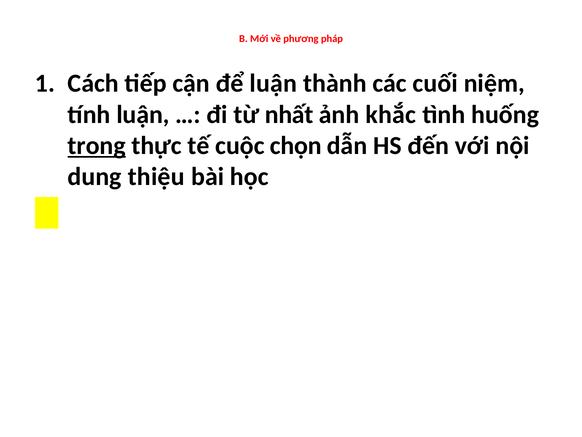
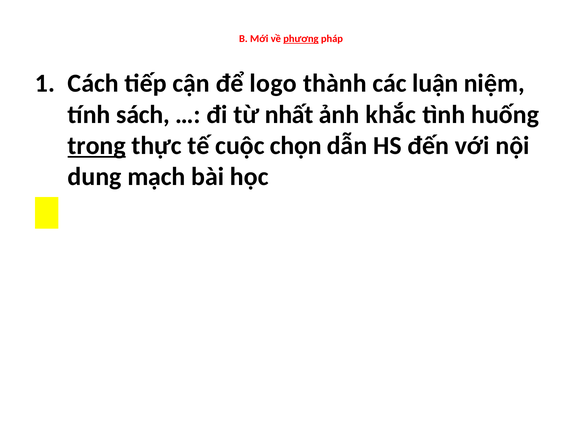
phương underline: none -> present (301, 39)
để luận: luận -> logo (273, 83)
cuối: cuối -> luận (435, 83)
tính luận: luận -> sách (143, 114)
thiệu: thiệu -> mạch (156, 177)
